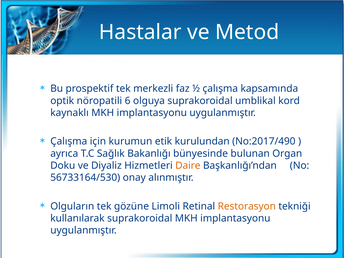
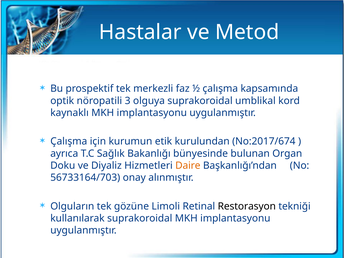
6: 6 -> 3 (128, 101)
No:2017/490: No:2017/490 -> No:2017/674 (264, 141)
56733164/530: 56733164/530 -> 56733164/703 (85, 178)
Restorasyon colour: orange -> black (247, 206)
